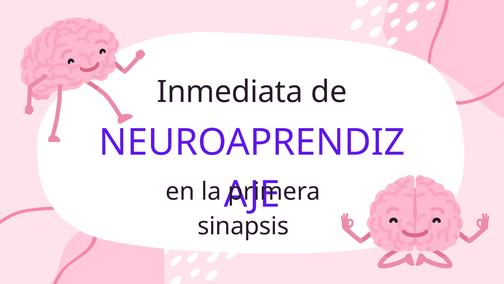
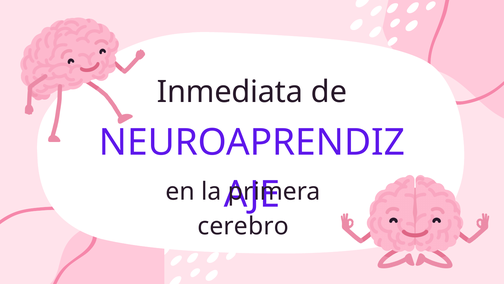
sinapsis: sinapsis -> cerebro (243, 226)
